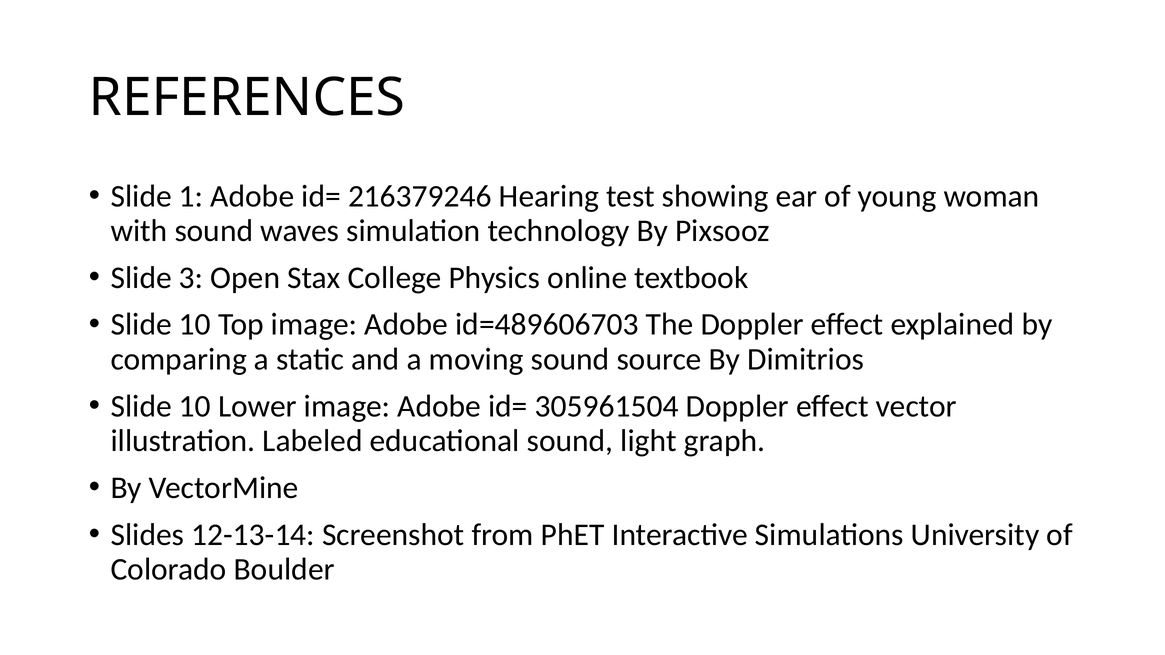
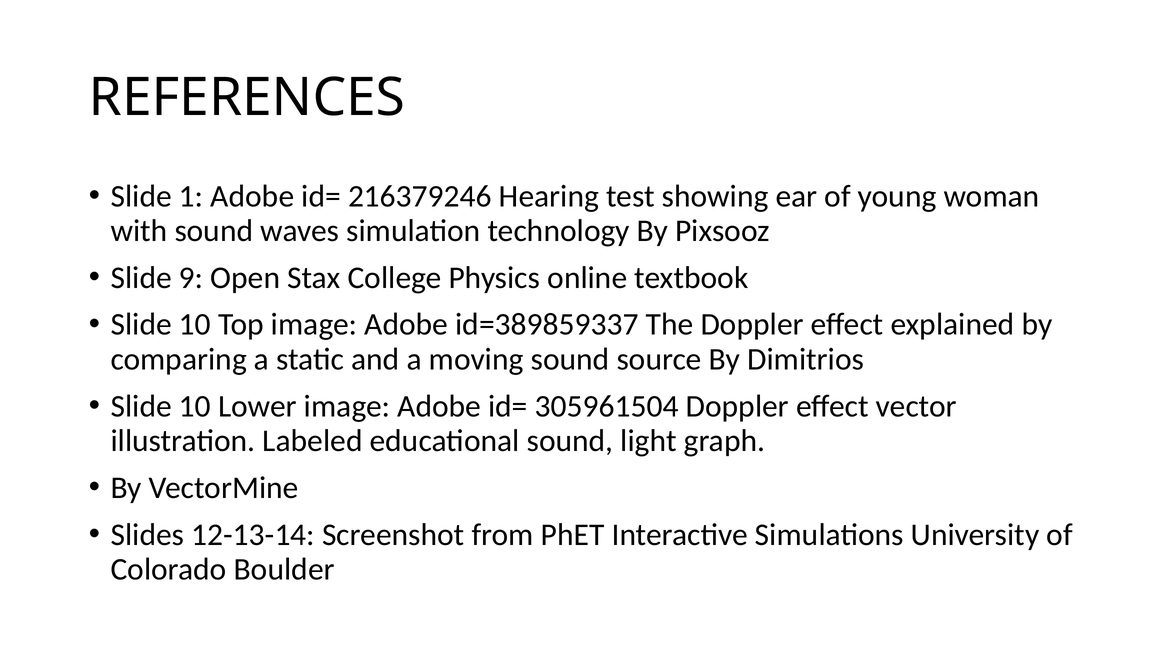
3: 3 -> 9 (191, 278)
id=489606703: id=489606703 -> id=389859337 (547, 325)
